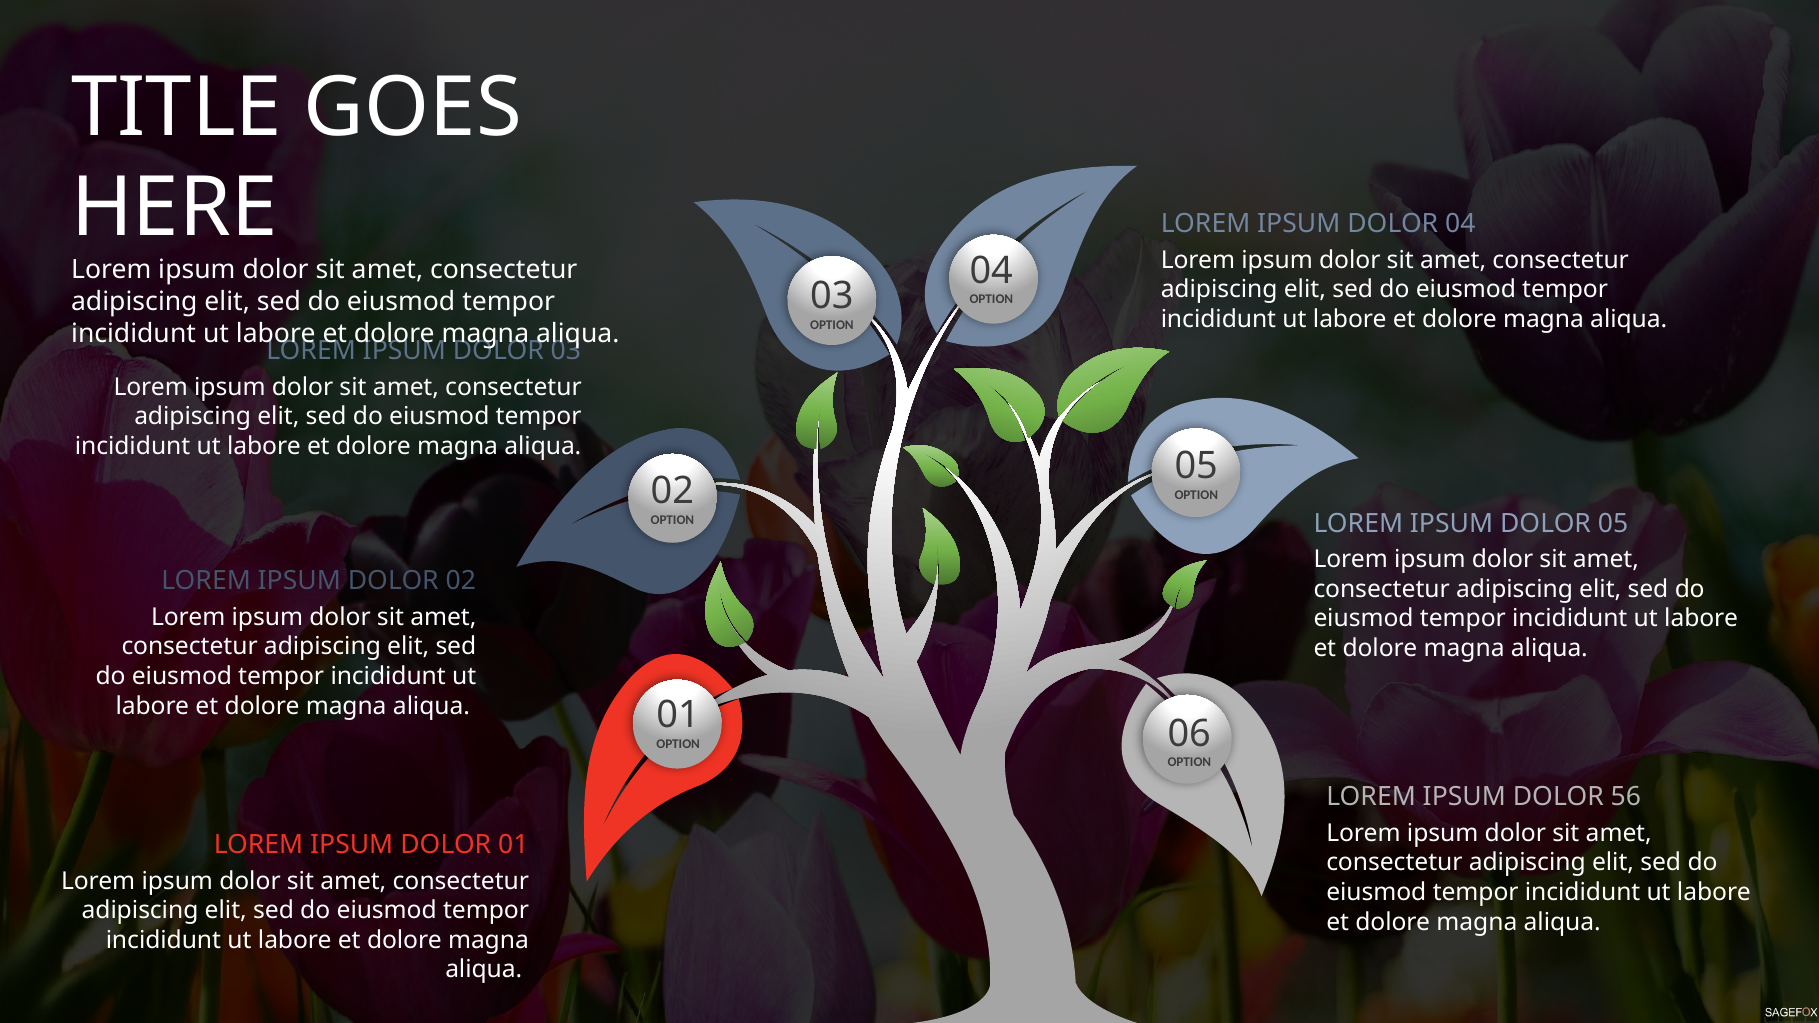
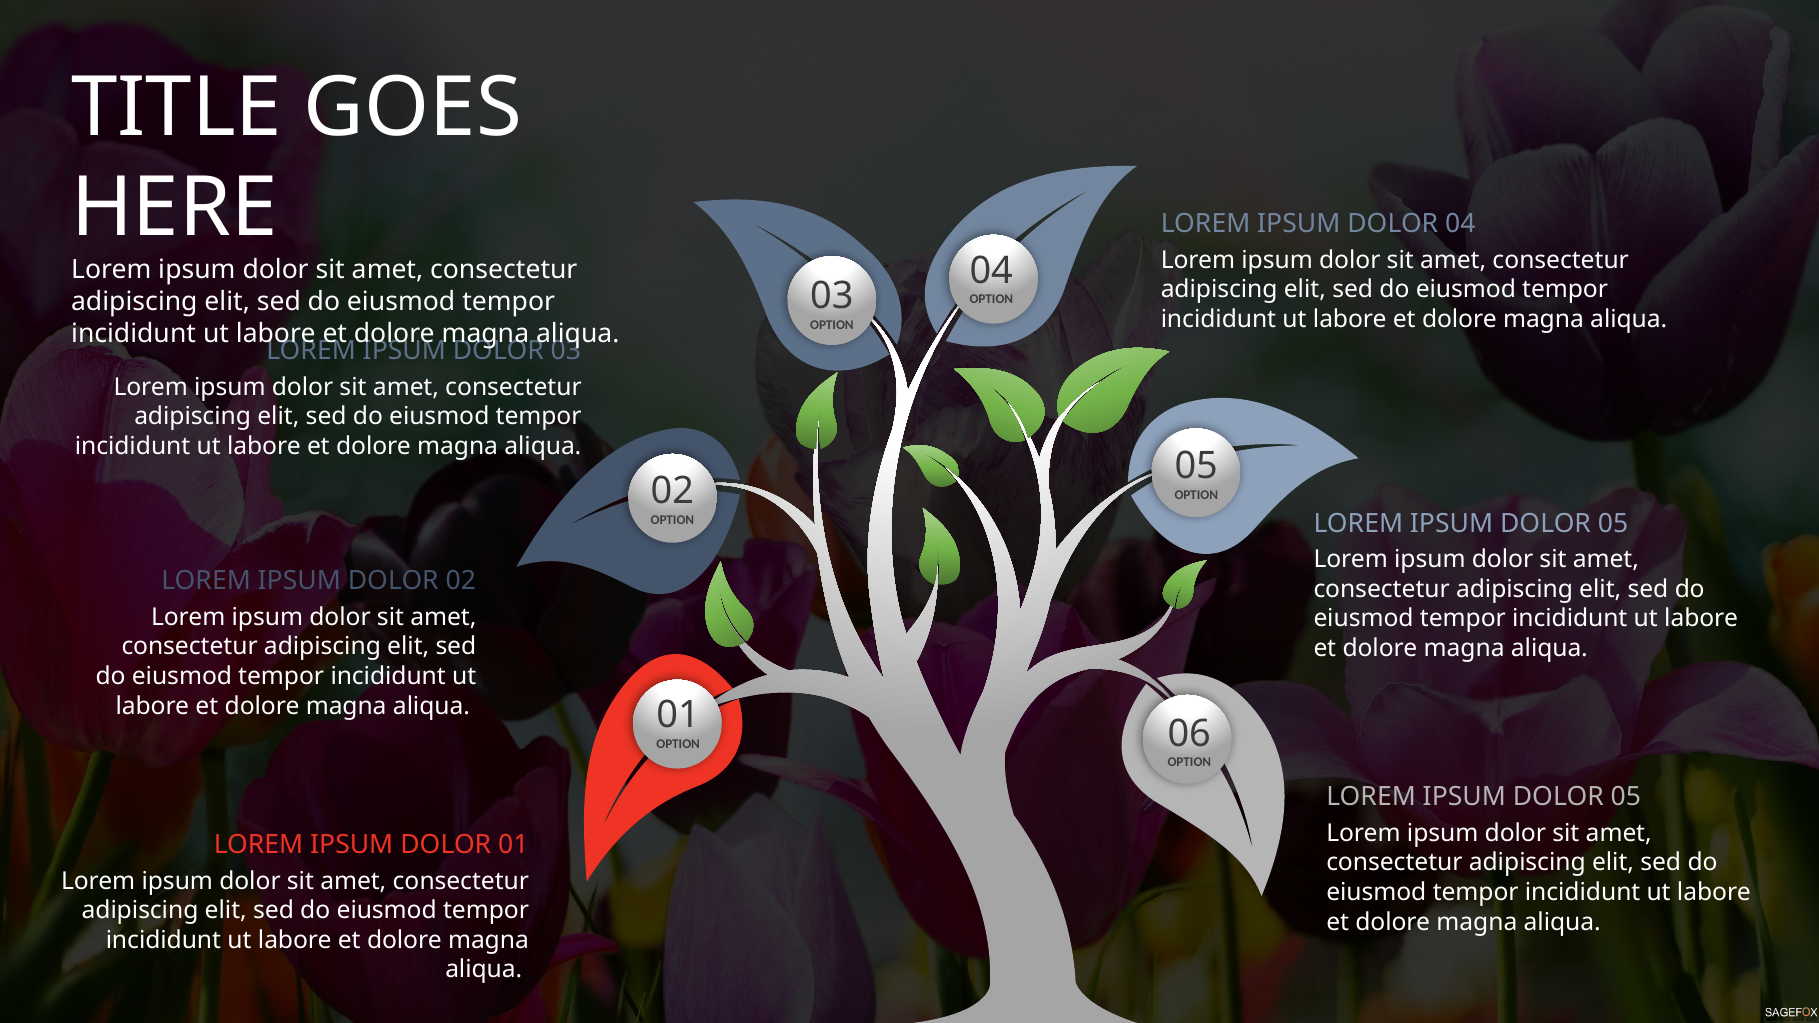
56: 56 -> 05 (1626, 797)
